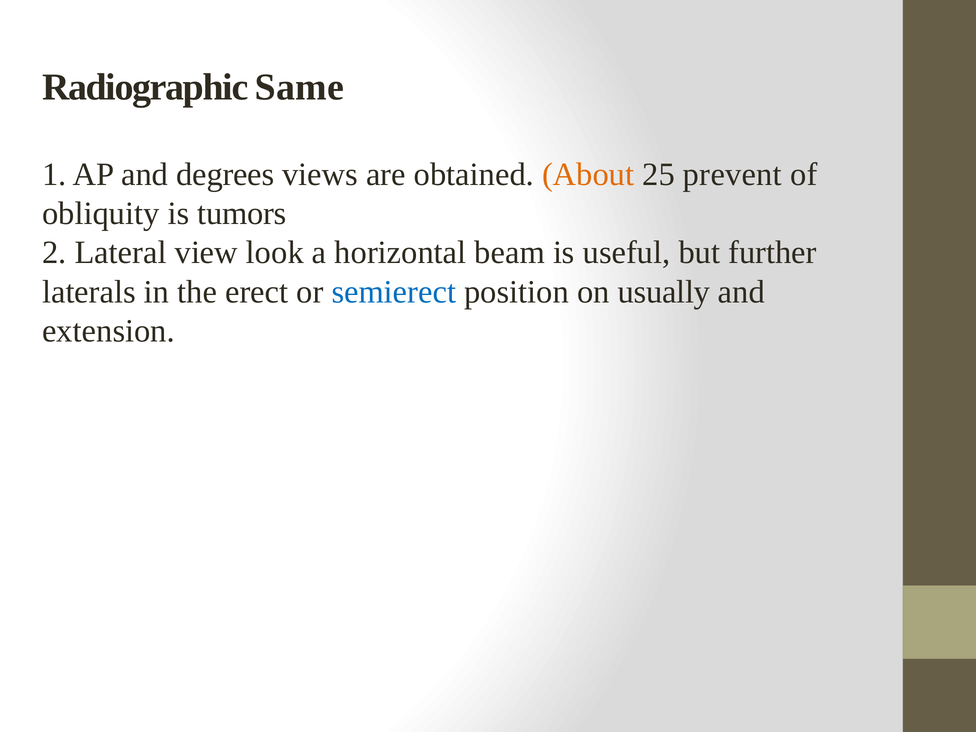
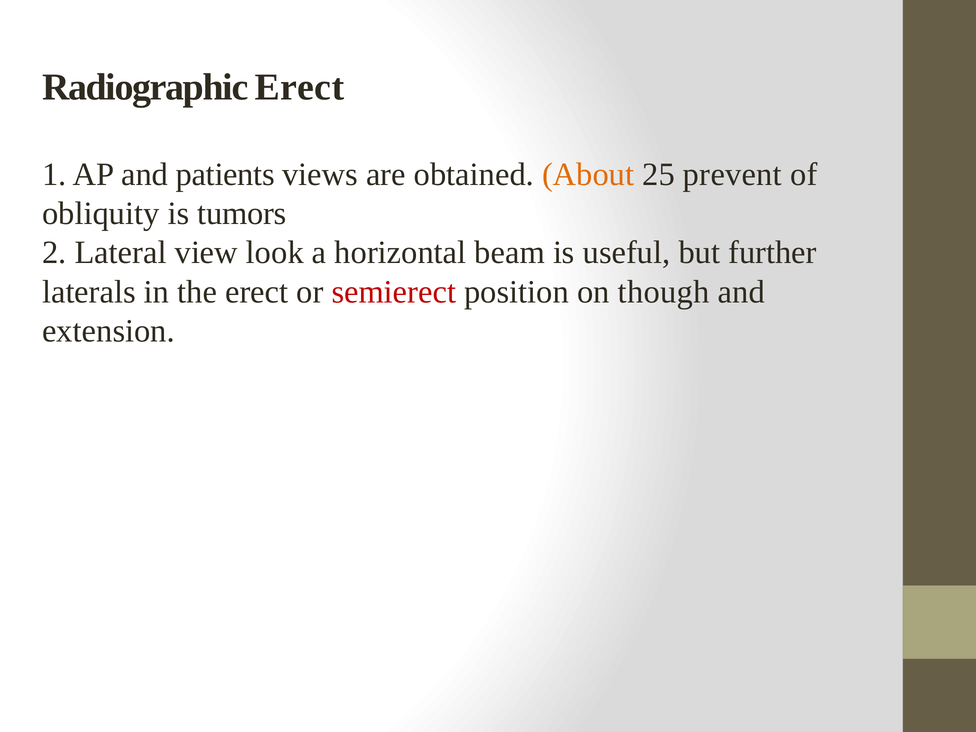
Radiographic Same: Same -> Erect (299, 87)
degrees: degrees -> patients (225, 175)
semierect colour: blue -> red (394, 292)
usually: usually -> though (664, 292)
